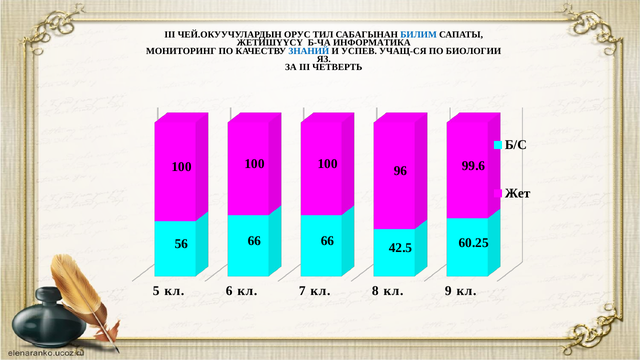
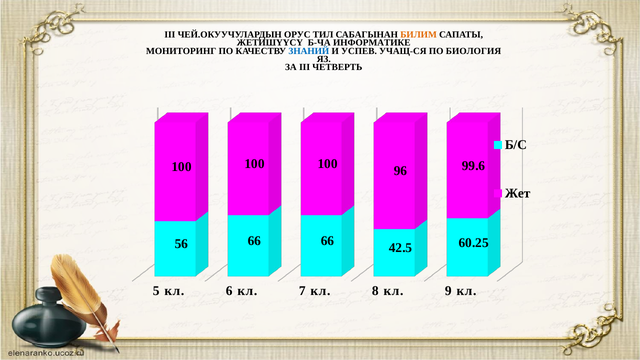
БИЛИМ colour: blue -> orange (419, 35)
ИНФОРМАТИКА: ИНФОРМАТИКА -> ИНФОРМАТИКЕ (372, 43)
БИОЛОГИИ: БИОЛОГИИ -> БИОЛОГИЯ (473, 51)
